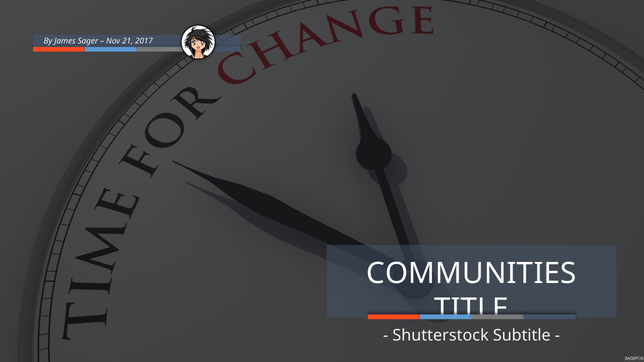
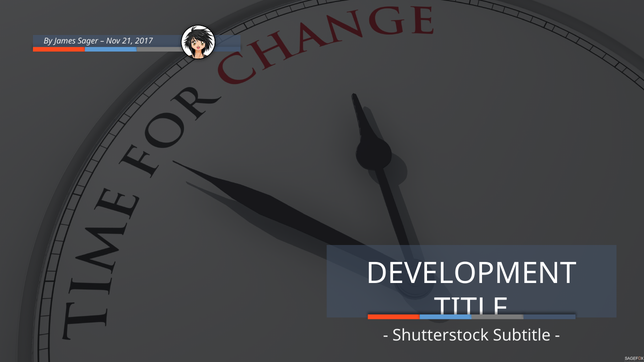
COMMUNITIES: COMMUNITIES -> DEVELOPMENT (471, 274)
